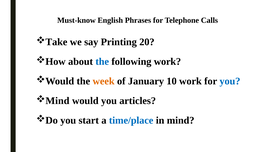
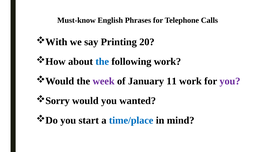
Take: Take -> With (56, 42)
week colour: orange -> purple (104, 81)
10: 10 -> 11 (172, 81)
you colour: blue -> purple (230, 81)
Mind: Mind -> Sorry (58, 101)
articles: articles -> wanted (138, 101)
